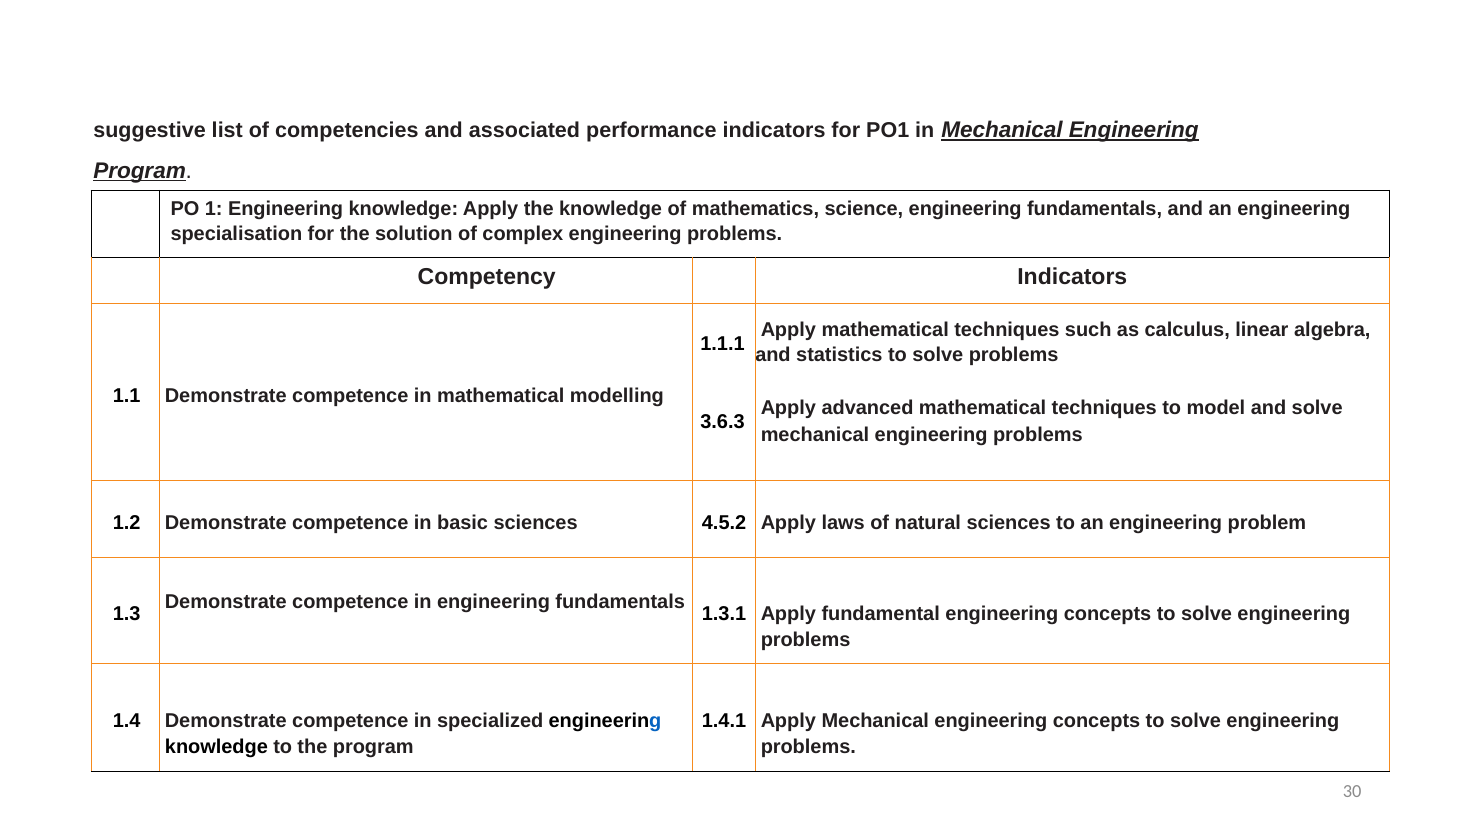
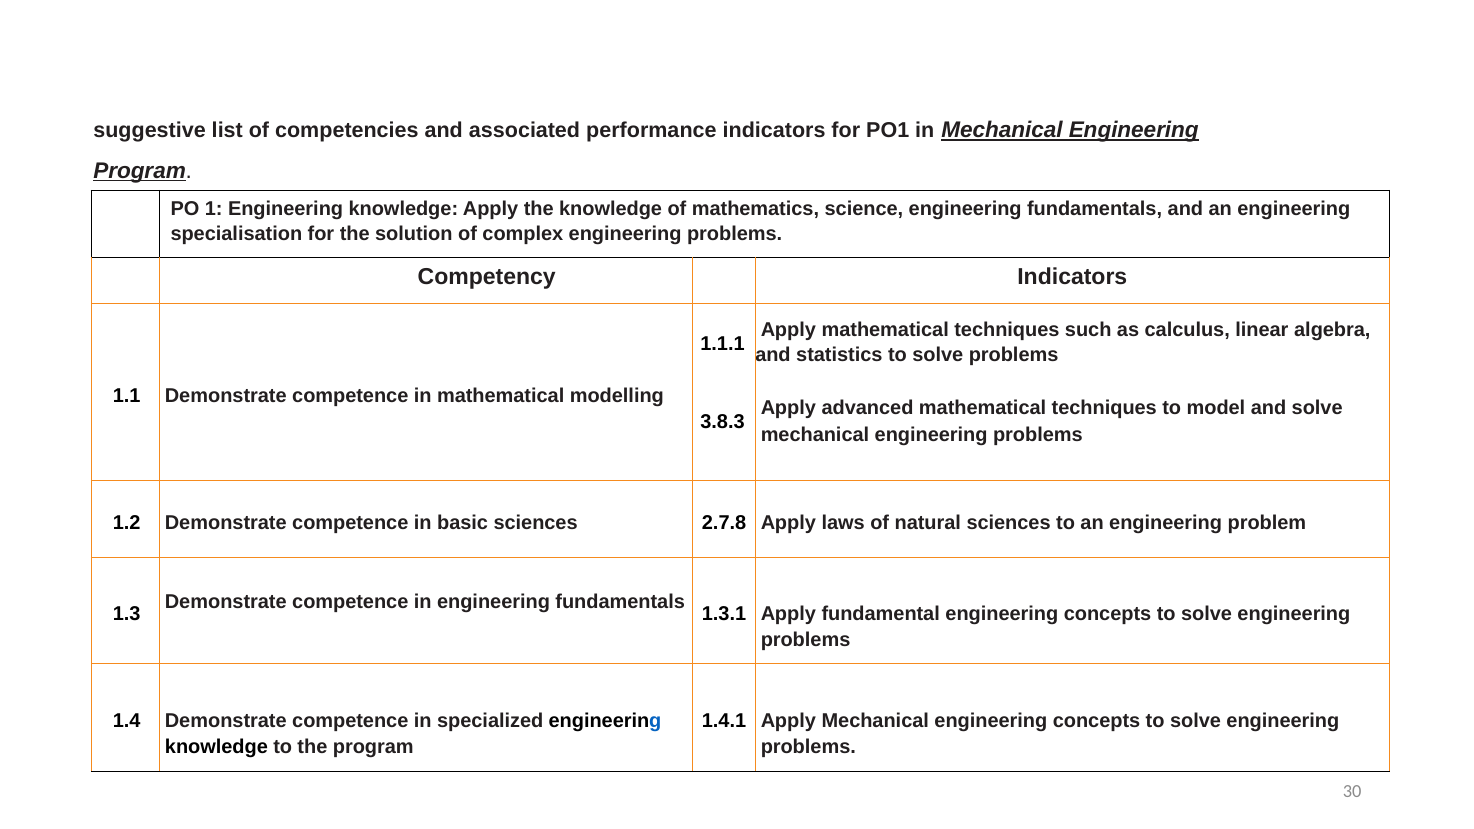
3.6.3: 3.6.3 -> 3.8.3 (723, 422)
4.5.2: 4.5.2 -> 2.7.8 (724, 523)
